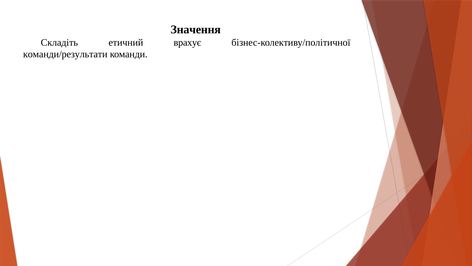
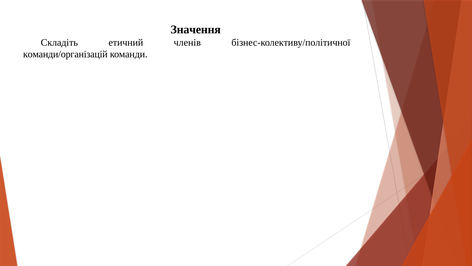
врахує: врахує -> членів (187, 42)
команди/результати: команди/результати -> команди/організацій (65, 54)
